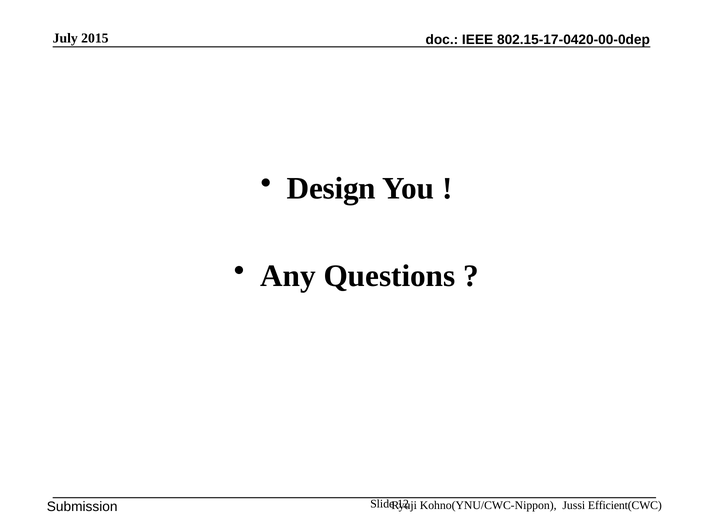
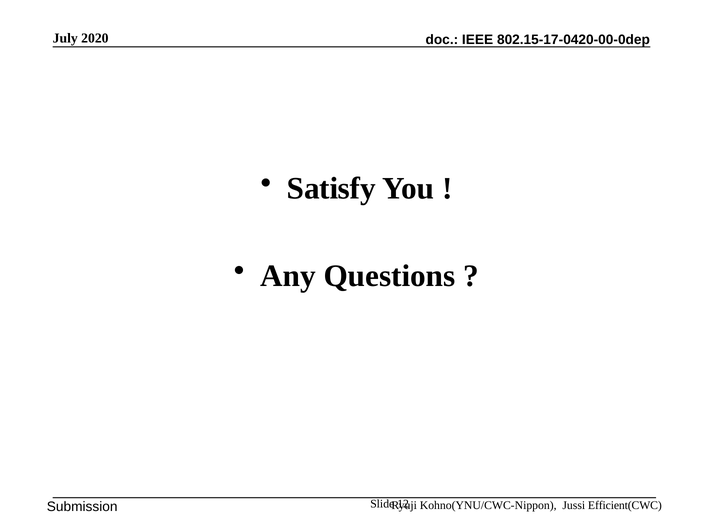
2015: 2015 -> 2020 (95, 38)
Design: Design -> Satisfy (331, 189)
